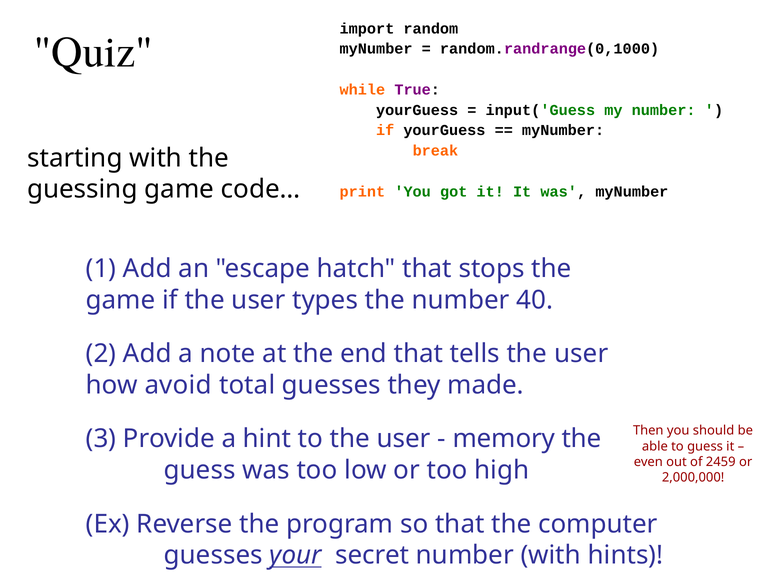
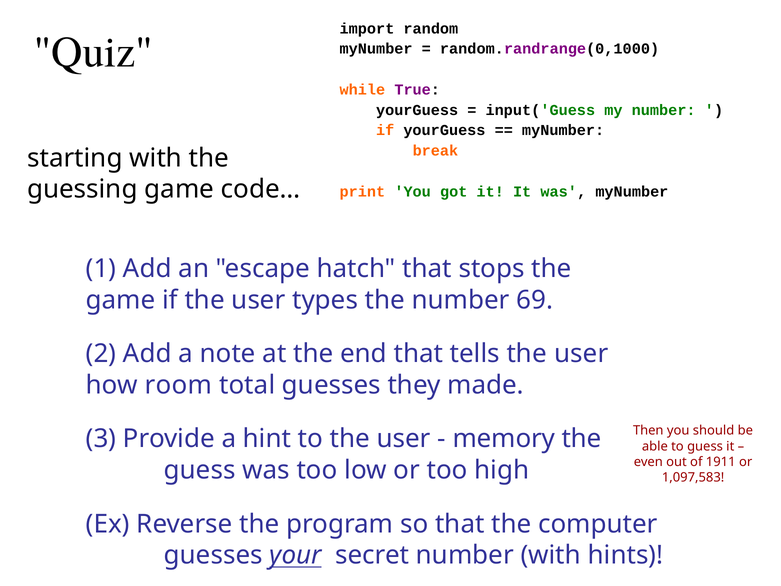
40: 40 -> 69 (535, 300)
avoid: avoid -> room (178, 385)
2459: 2459 -> 1911 (721, 462)
2,000,000: 2,000,000 -> 1,097,583 (693, 477)
